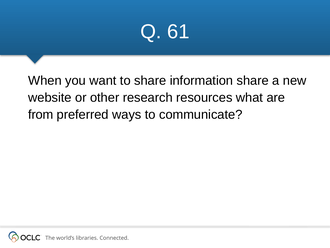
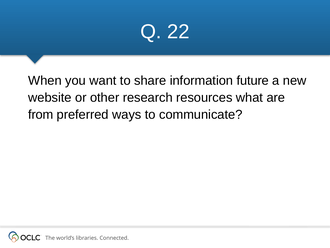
61: 61 -> 22 (178, 32)
information share: share -> future (253, 81)
